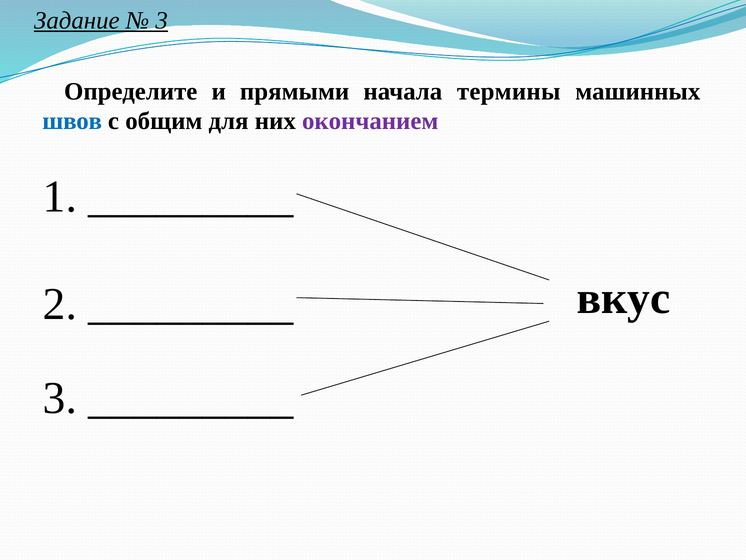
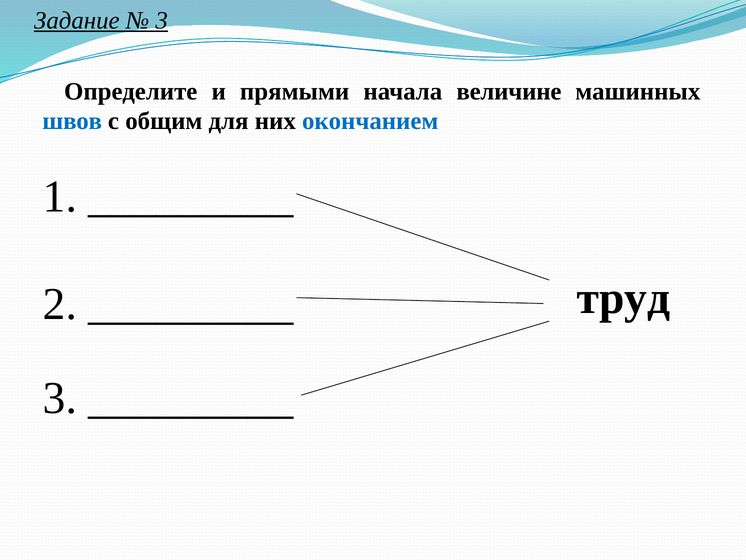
термины: термины -> величине (509, 91)
окончанием colour: purple -> blue (370, 121)
вкус: вкус -> труд (623, 298)
